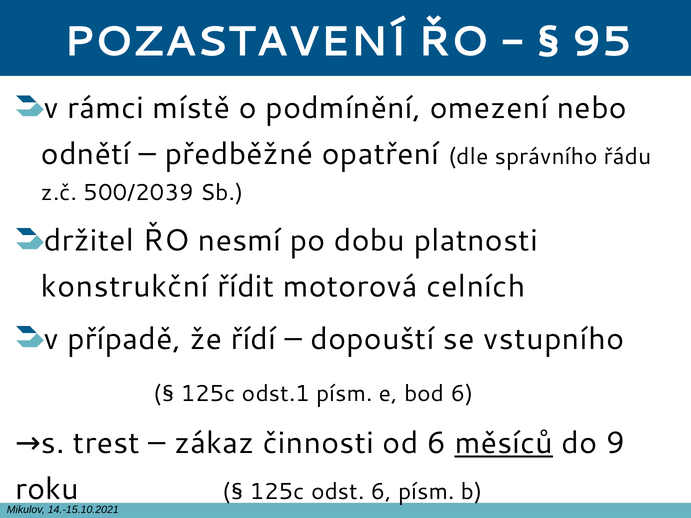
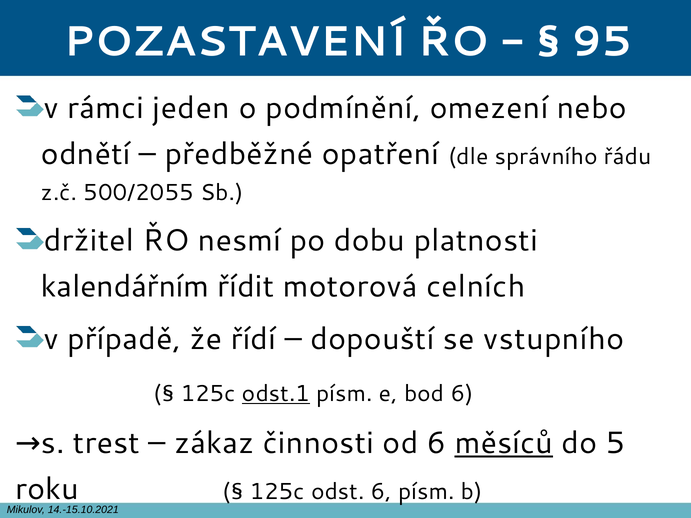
místě: místě -> jeden (191, 108)
500/2039: 500/2039 -> 500/2055 (139, 193)
konstrukční: konstrukční -> kalendářním (125, 287)
odst.1 underline: none -> present (276, 394)
9: 9 -> 5 (615, 443)
